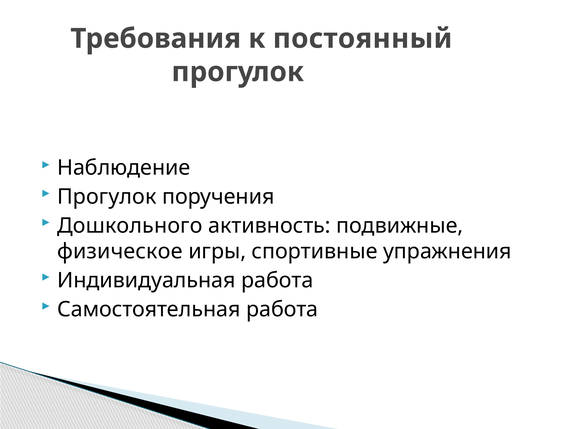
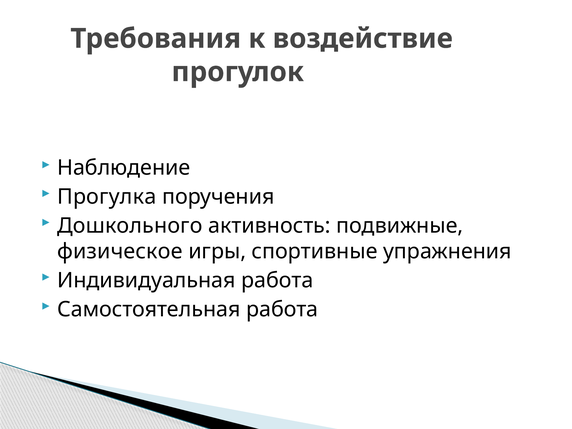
постоянный: постоянный -> воздействие (363, 39)
Прогулок: Прогулок -> Прогулка (107, 197)
